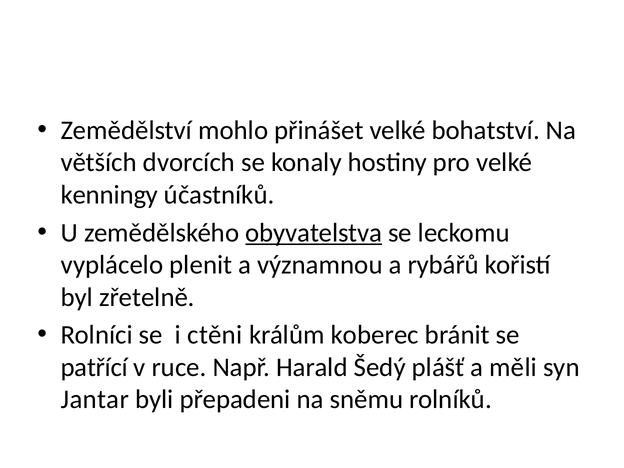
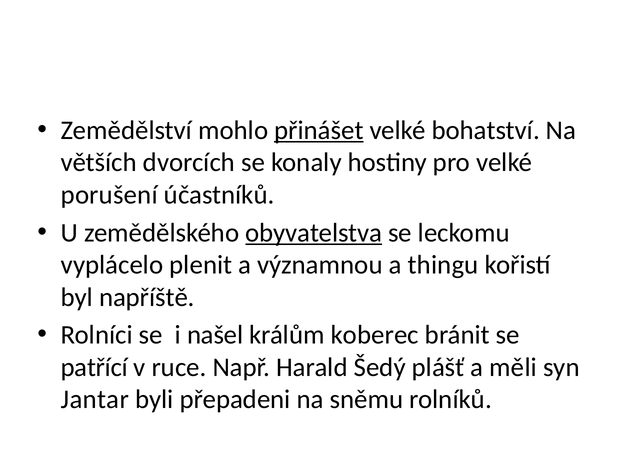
přinášet underline: none -> present (319, 130)
kenningy: kenningy -> porušení (109, 195)
rybářů: rybářů -> thingu (443, 265)
zřetelně: zřetelně -> napříště (147, 297)
ctěni: ctěni -> našel (215, 335)
